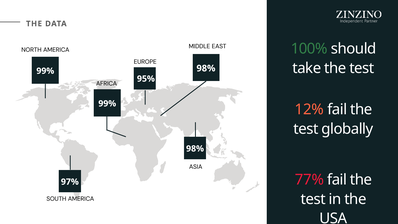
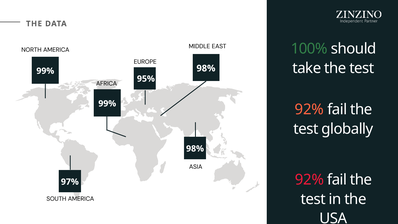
12%: 12% -> 92% (309, 109)
77%: 77% -> 92% (309, 180)
